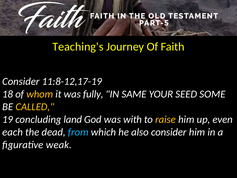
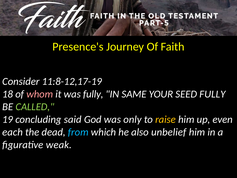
Teaching's: Teaching's -> Presence's (78, 47)
whom colour: yellow -> pink (40, 94)
SEED SOME: SOME -> FULLY (212, 94)
CALLED colour: yellow -> light green (35, 107)
land: land -> said (73, 119)
with: with -> only (132, 119)
also consider: consider -> unbelief (169, 132)
